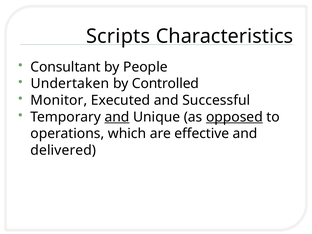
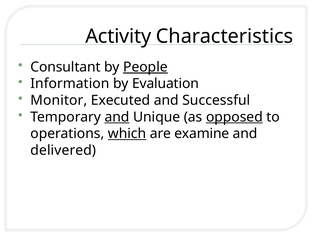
Scripts: Scripts -> Activity (118, 36)
People underline: none -> present (145, 67)
Undertaken: Undertaken -> Information (70, 84)
Controlled: Controlled -> Evaluation (165, 84)
which underline: none -> present (127, 134)
effective: effective -> examine (202, 134)
